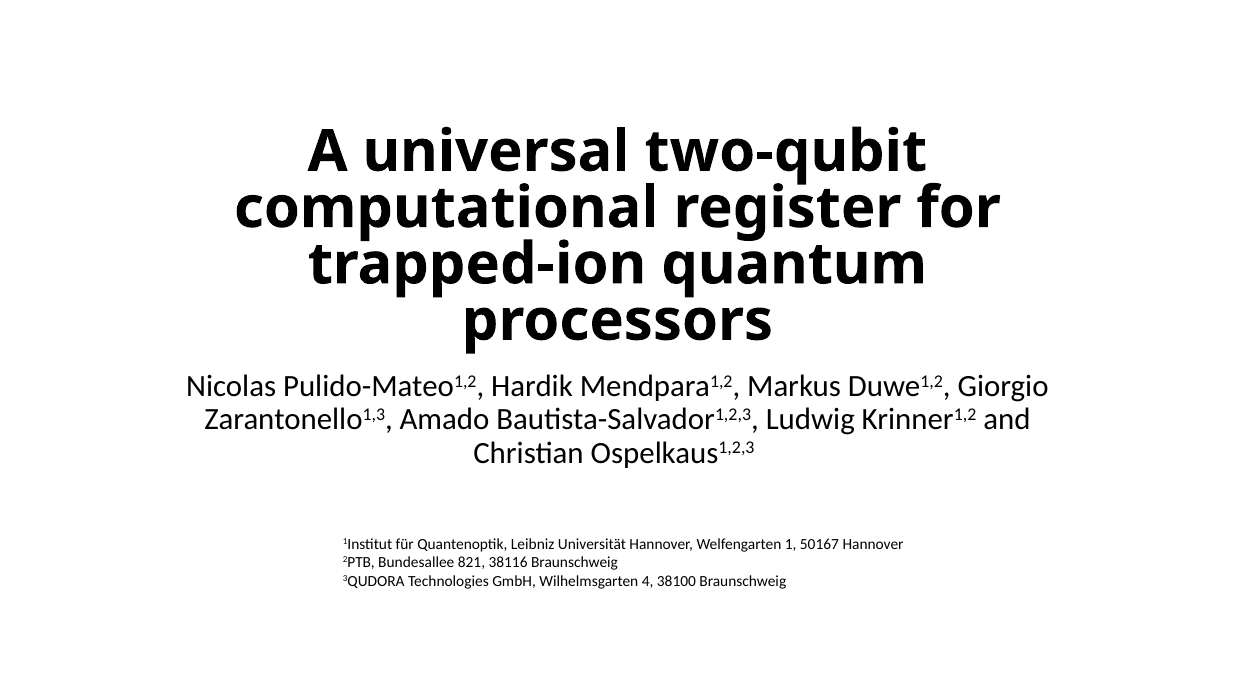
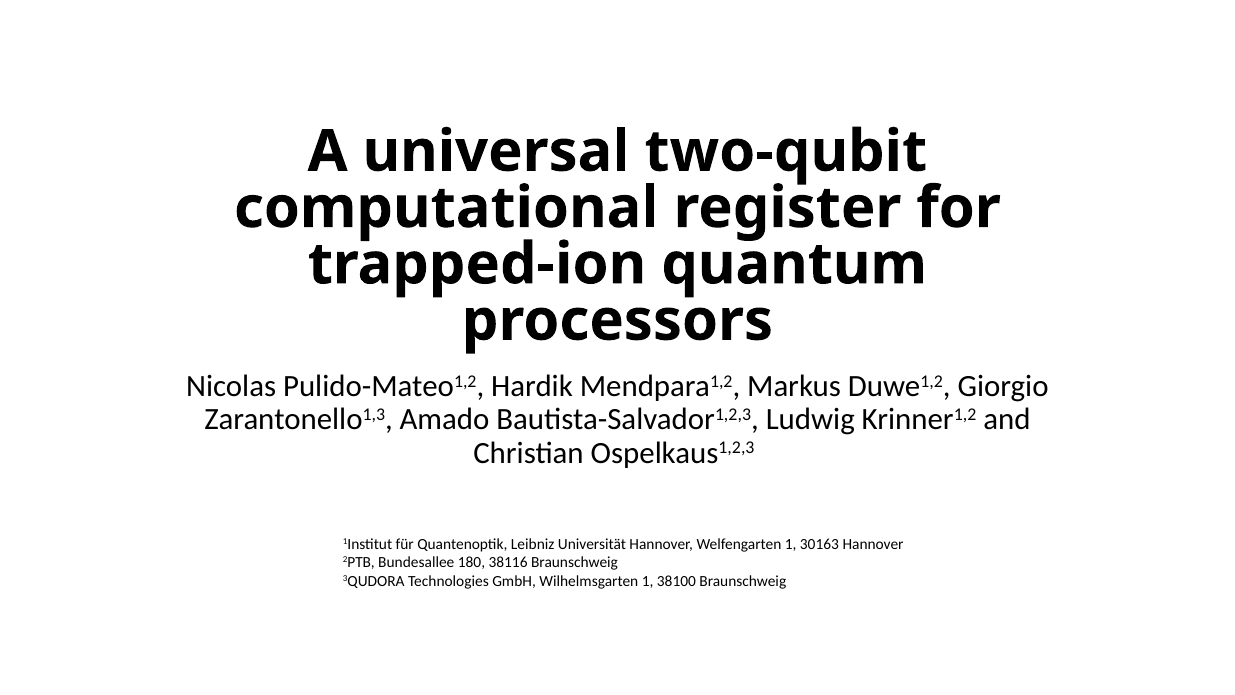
50167: 50167 -> 30163 (819, 544)
821: 821 -> 180 (471, 562)
Wilhelmsgarten 4: 4 -> 1 (648, 581)
